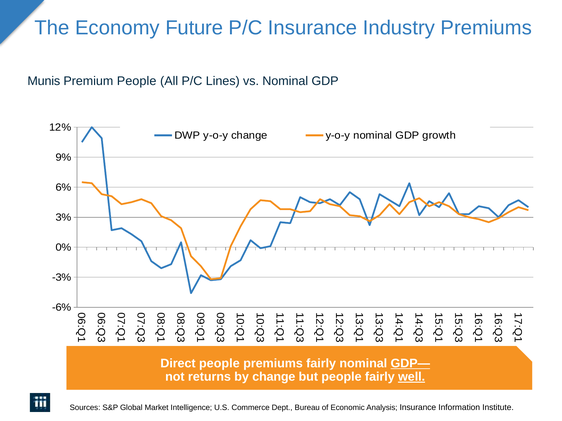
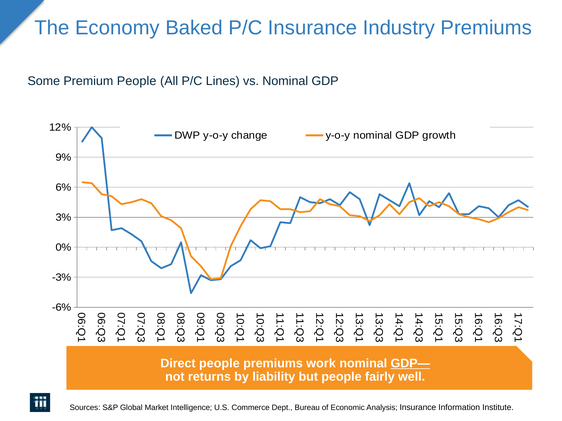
Future: Future -> Baked (194, 28)
Munis: Munis -> Some (44, 81)
premiums fairly: fairly -> work (321, 364)
by change: change -> liability (274, 377)
well underline: present -> none (412, 377)
